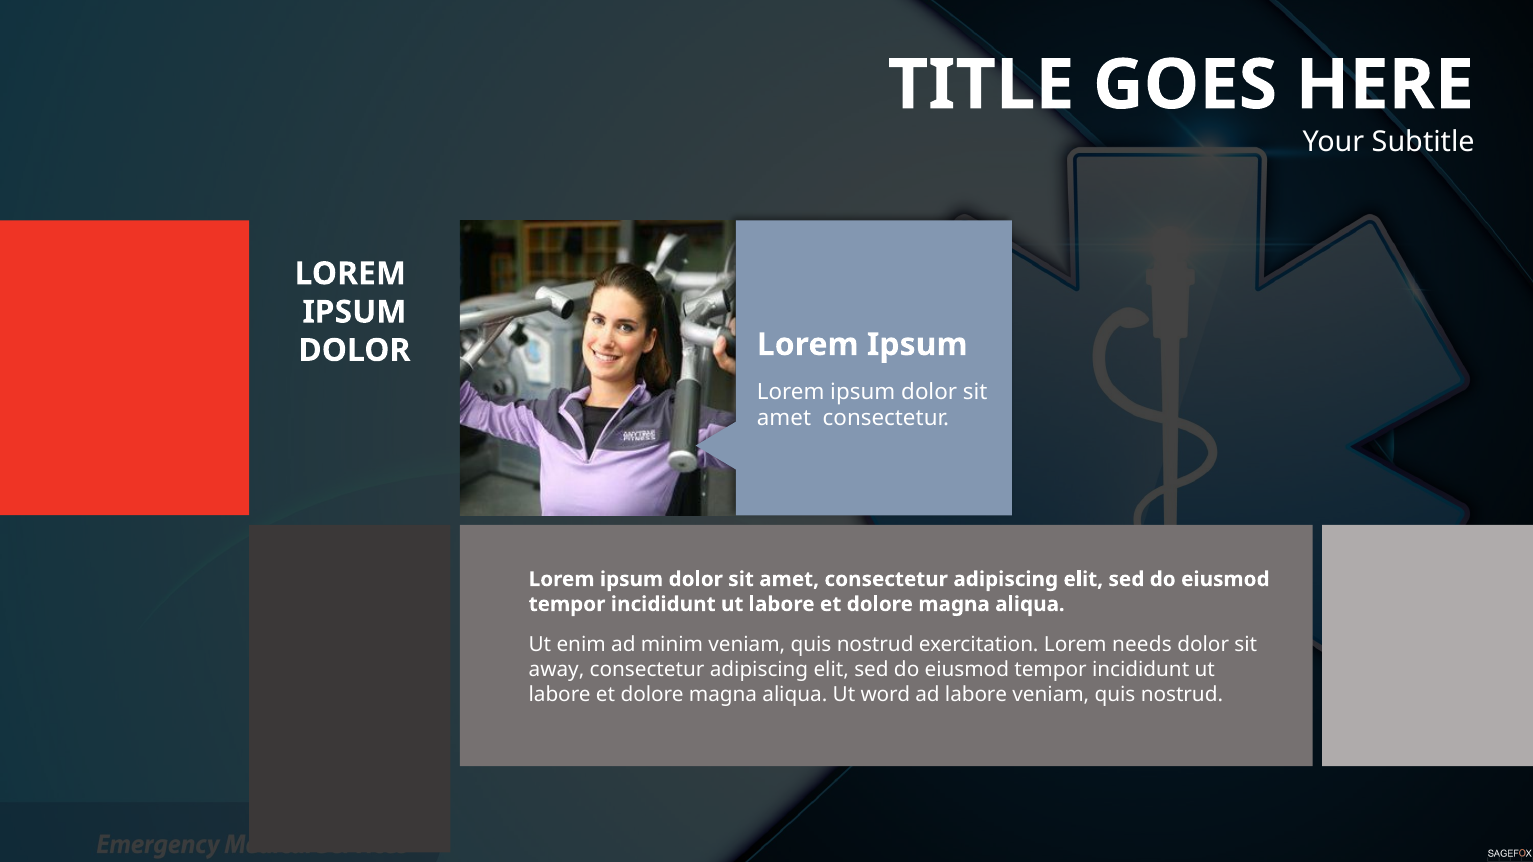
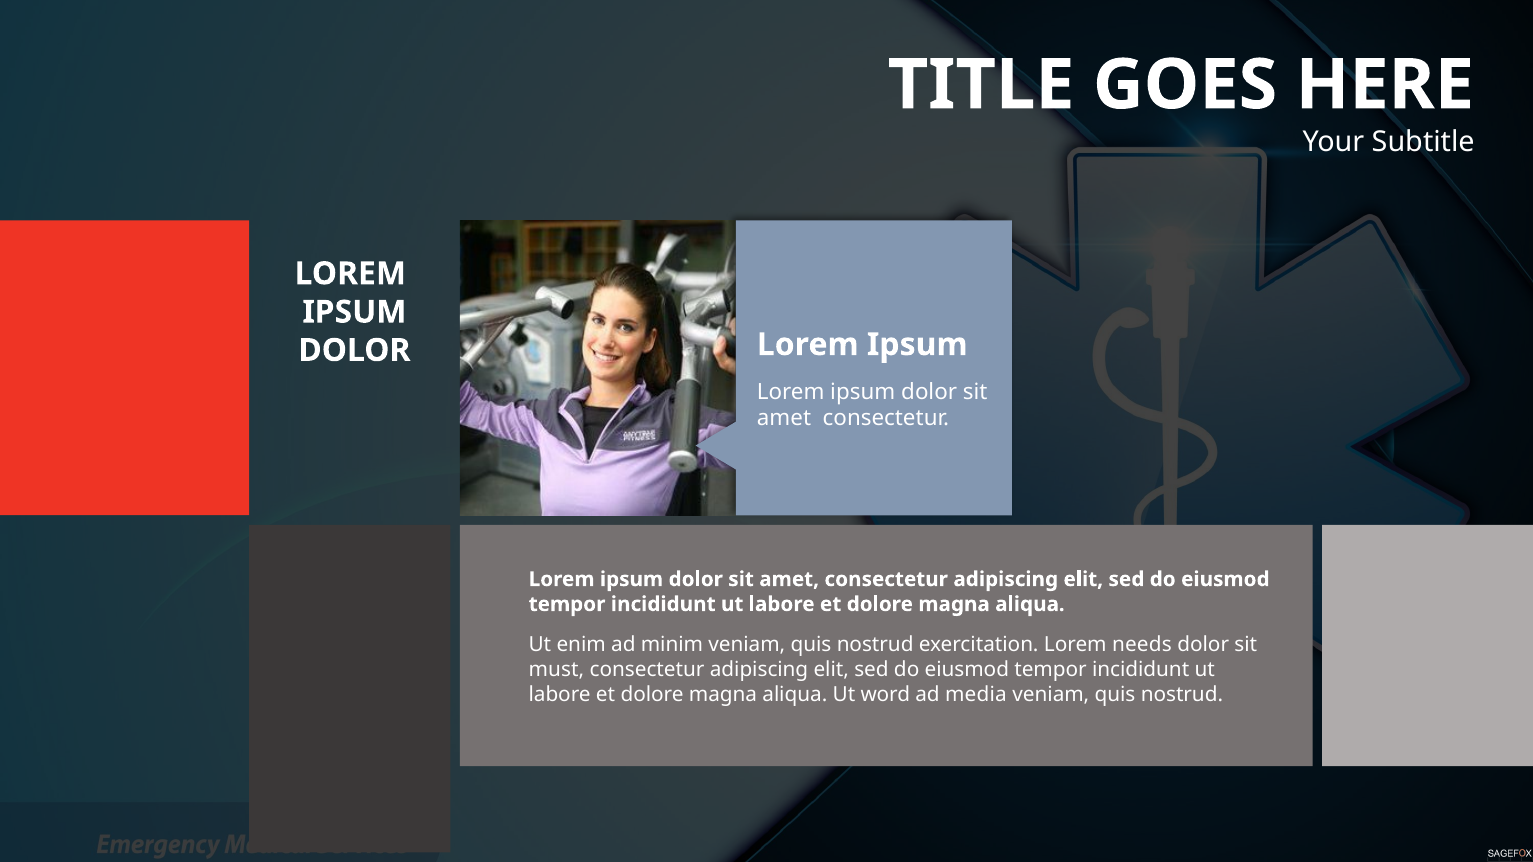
away: away -> must (556, 670)
ad labore: labore -> media (976, 695)
